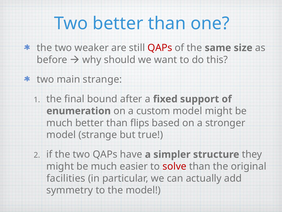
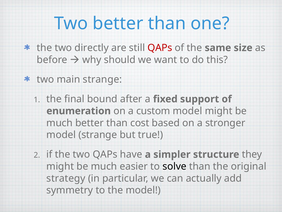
weaker: weaker -> directly (92, 48)
flips: flips -> cost (140, 123)
solve colour: red -> black (174, 166)
facilities: facilities -> strategy (66, 178)
